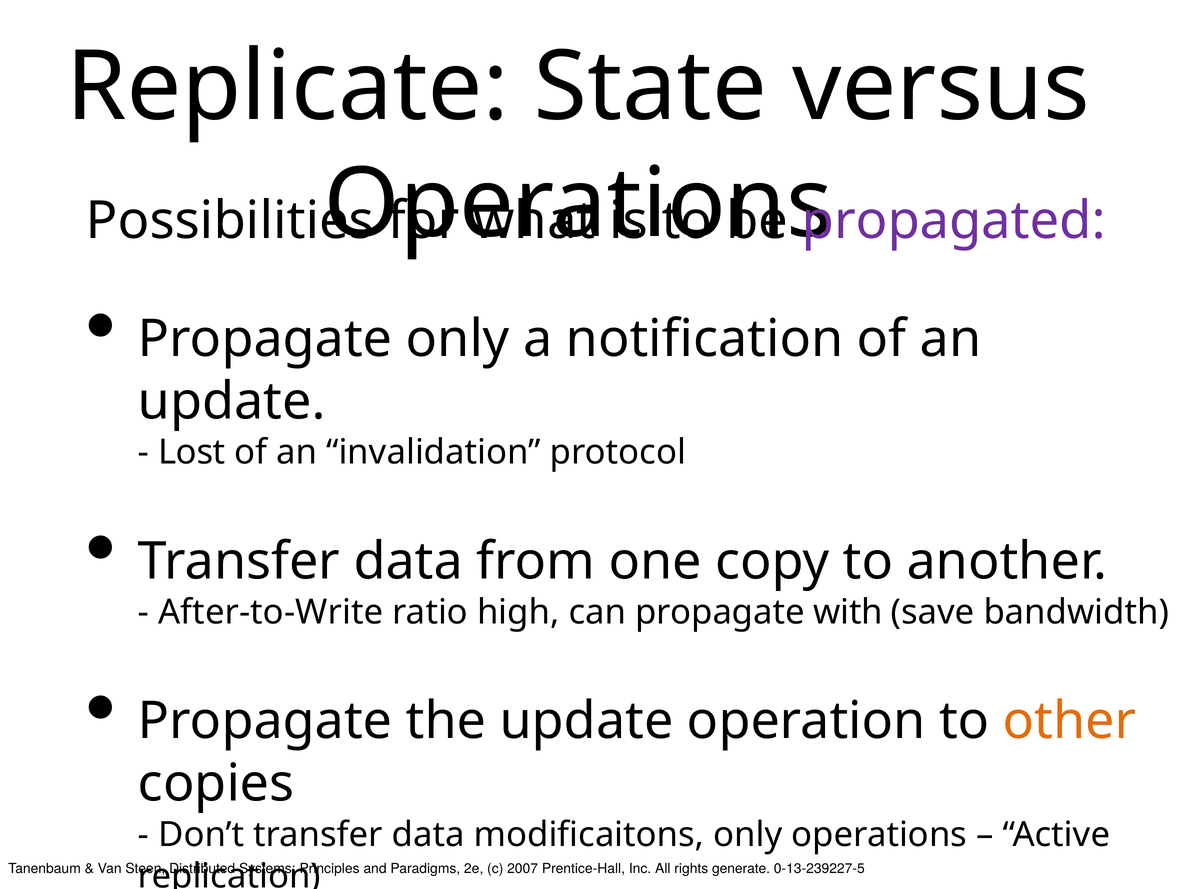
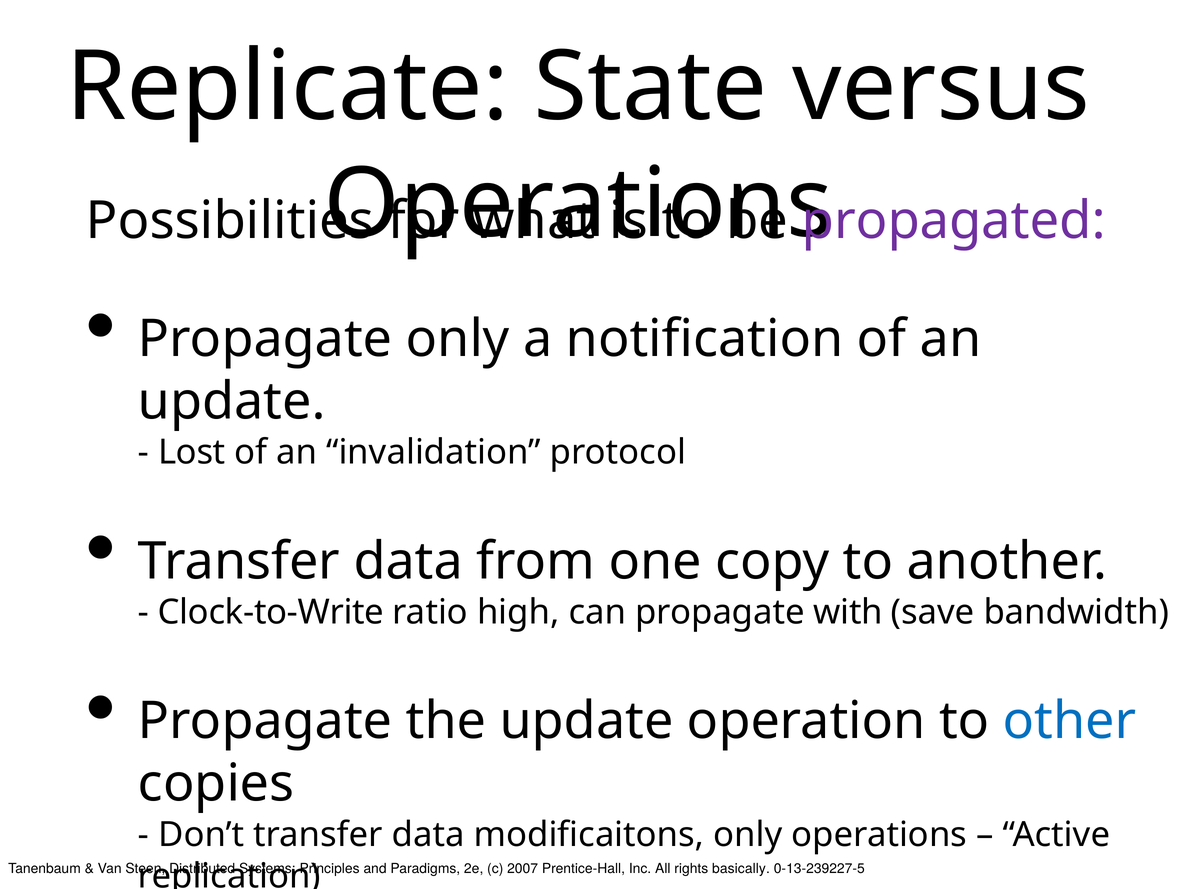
After-to-Write: After-to-Write -> Clock-to-Write (271, 613)
other colour: orange -> blue (1070, 722)
generate: generate -> basically (741, 869)
